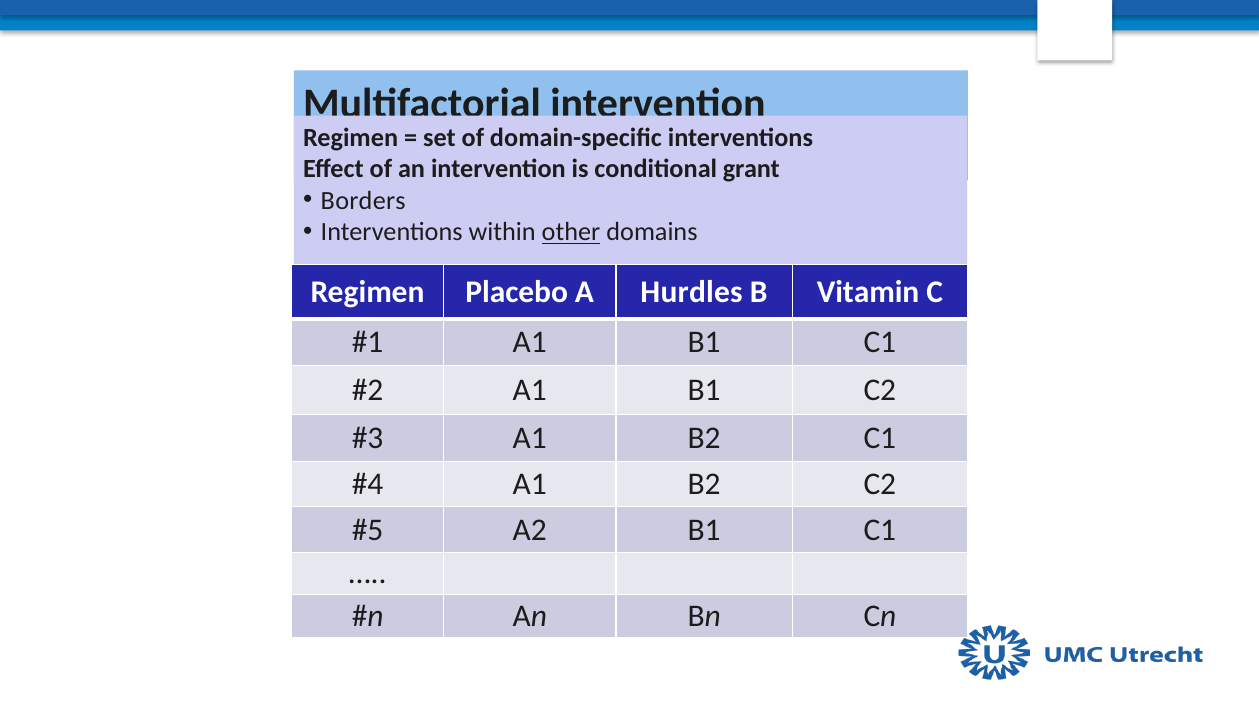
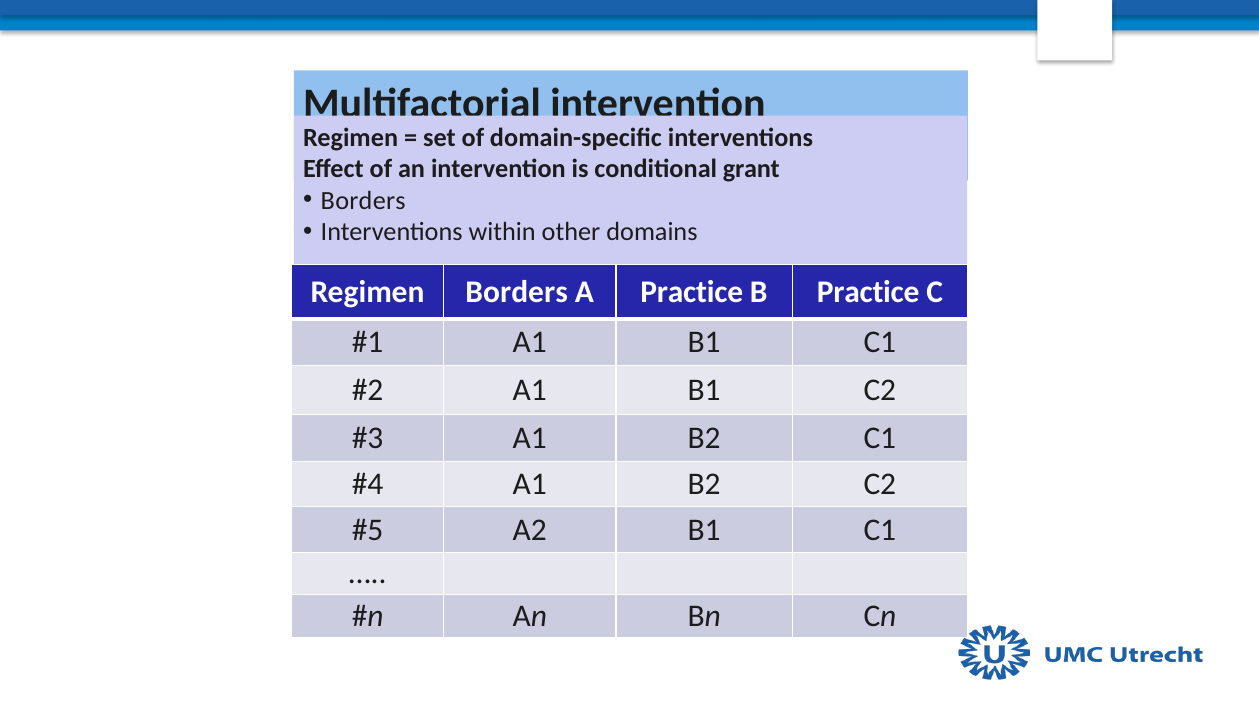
other underline: present -> none (571, 232)
Regimen Placebo: Placebo -> Borders (517, 292)
A Hurdles: Hurdles -> Practice (692, 292)
B Vitamin: Vitamin -> Practice (868, 292)
